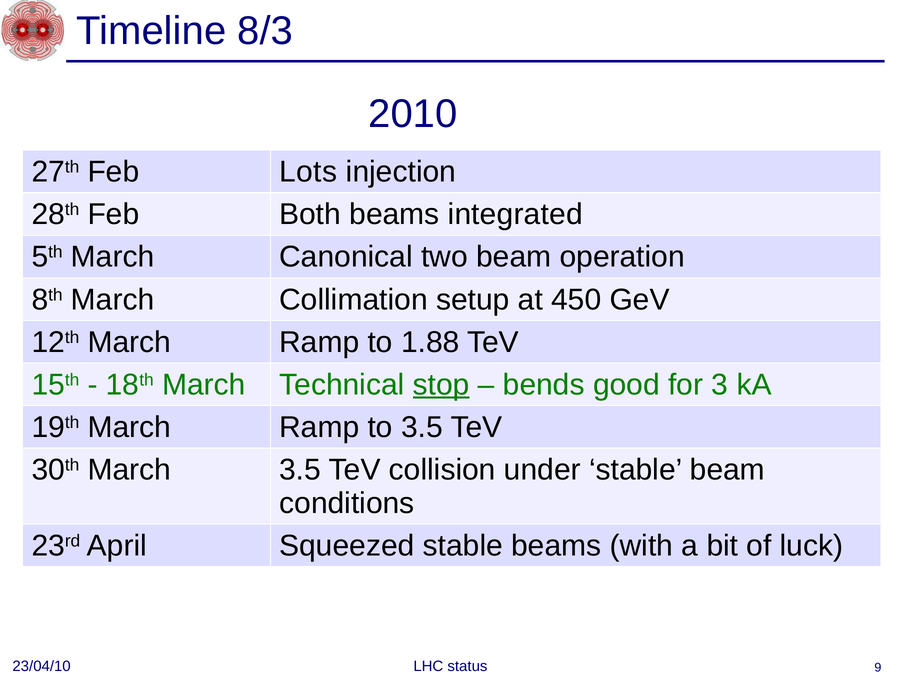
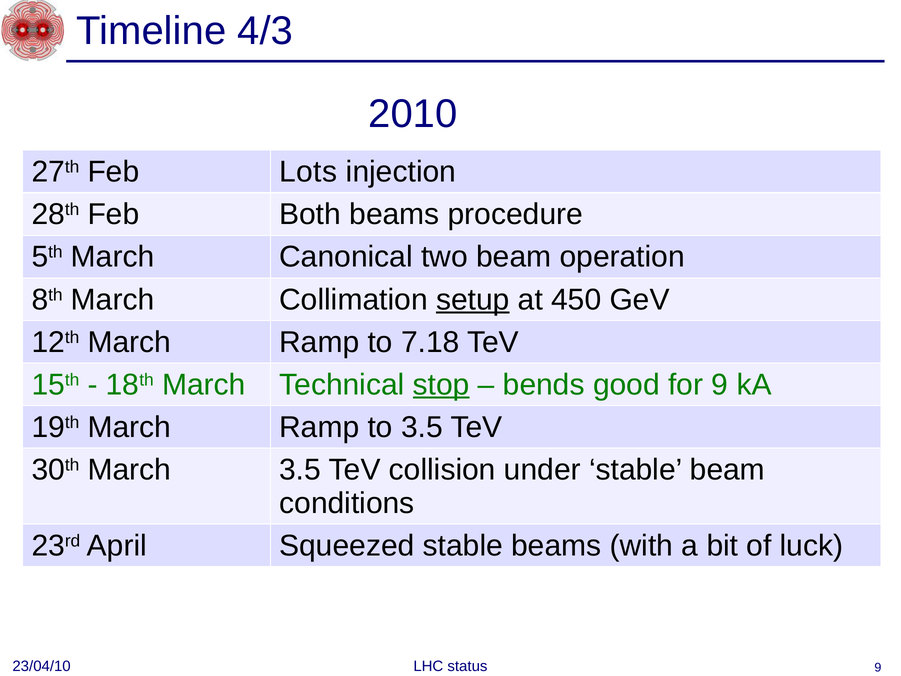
8/3: 8/3 -> 4/3 (265, 31)
integrated: integrated -> procedure (515, 214)
setup underline: none -> present (473, 300)
1.88: 1.88 -> 7.18 (430, 342)
for 3: 3 -> 9 (720, 385)
